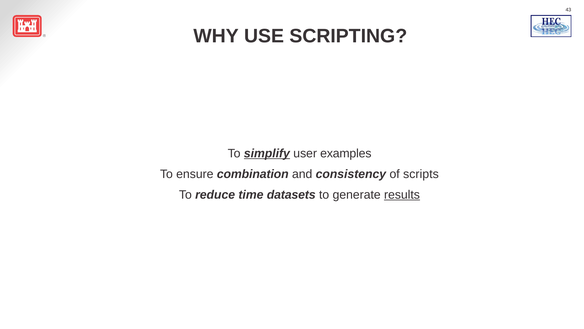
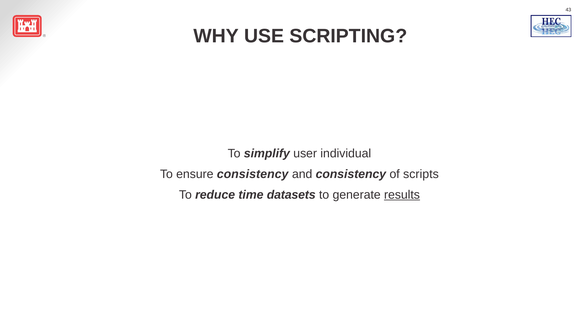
simplify underline: present -> none (267, 153)
examples: examples -> individual (346, 153)
ensure combination: combination -> consistency (253, 174)
